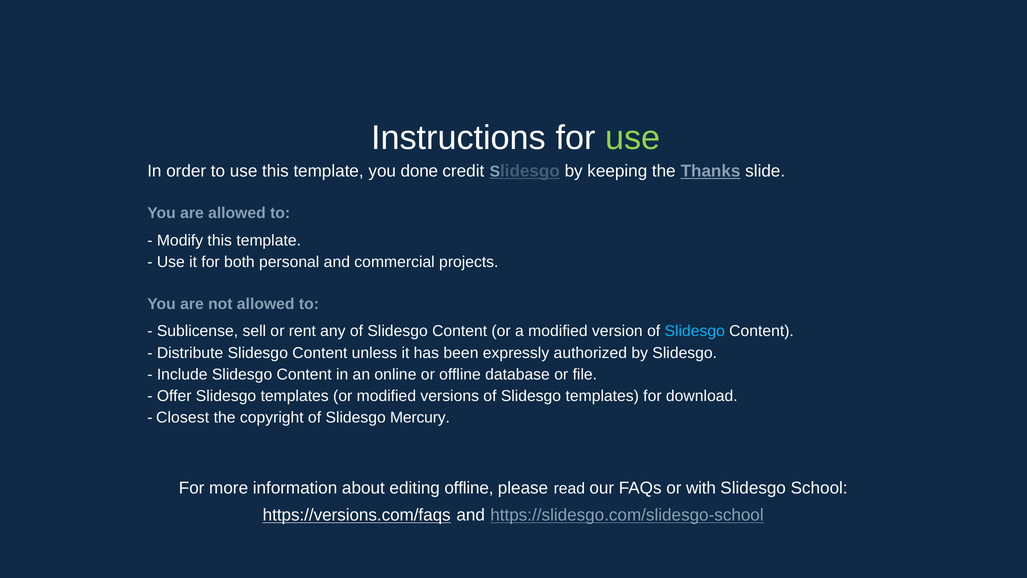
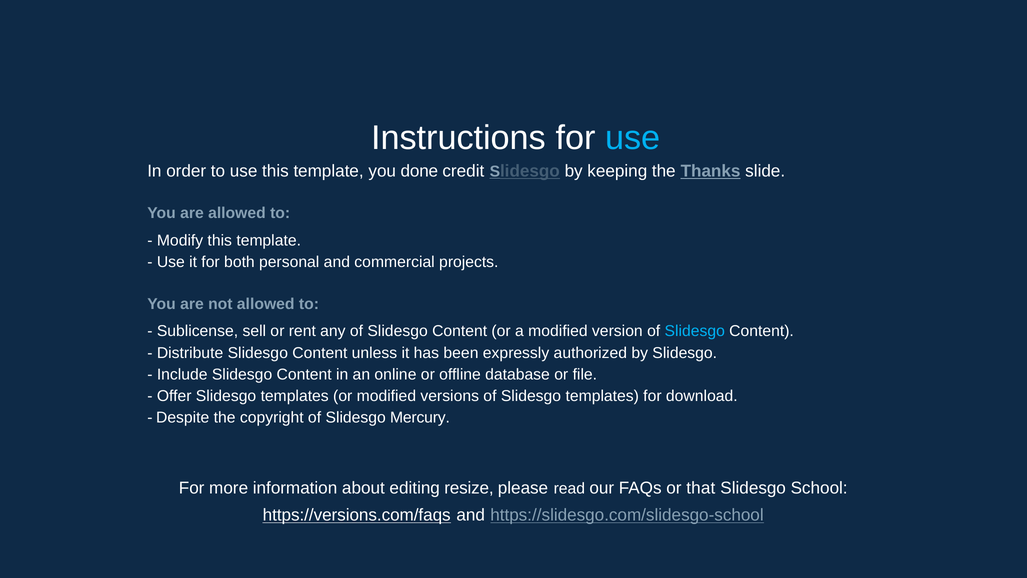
use colour: light green -> light blue (633, 138)
Closest: Closest -> Despite (183, 418)
editing offline: offline -> resize (469, 488)
with: with -> that (701, 488)
